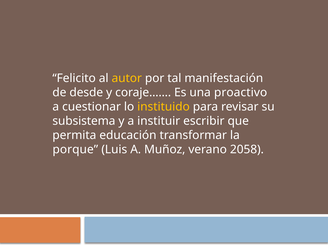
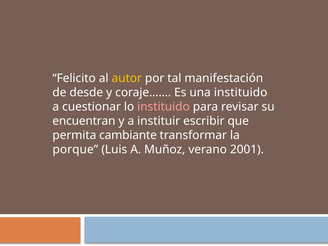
una proactivo: proactivo -> instituido (241, 92)
instituido colour: yellow -> pink (164, 107)
subsistema: subsistema -> encuentran (84, 121)
educación: educación -> cambiante (128, 135)
2058: 2058 -> 2001 (247, 149)
